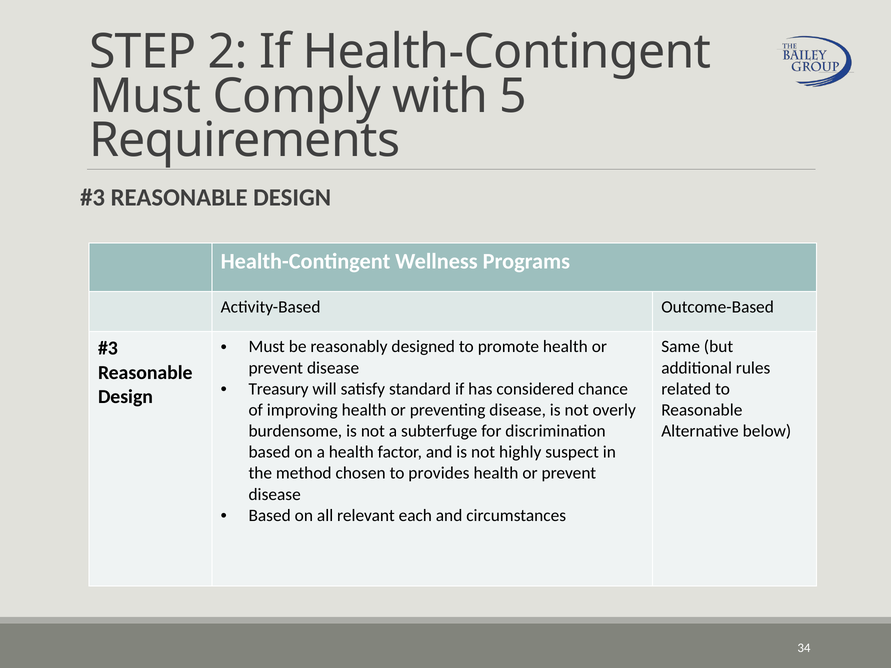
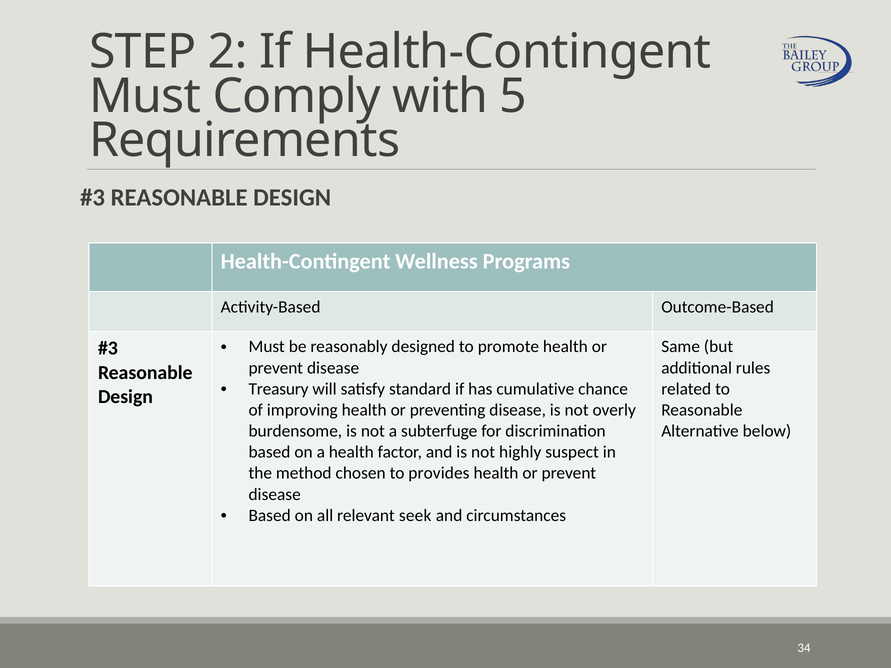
considered: considered -> cumulative (535, 389)
each: each -> seek (415, 516)
